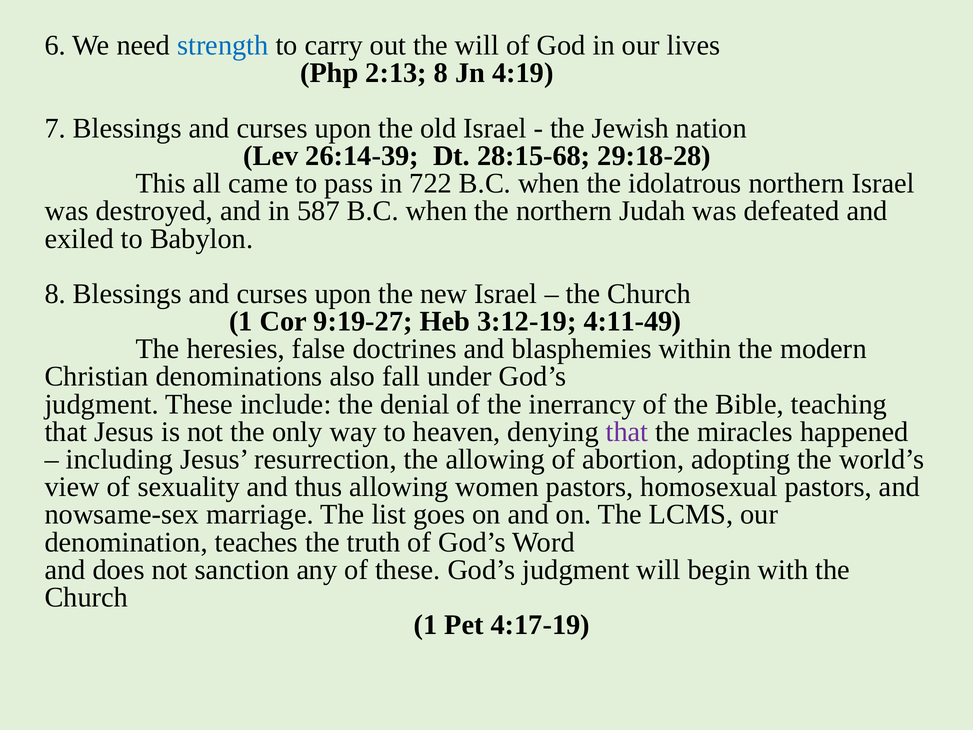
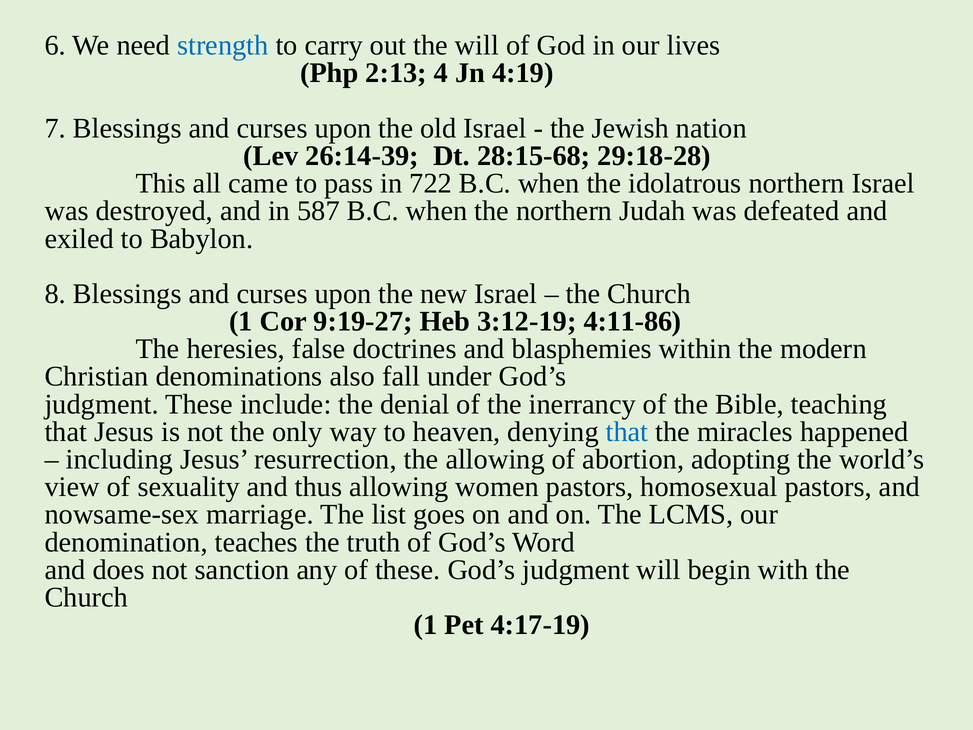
2:13 8: 8 -> 4 (441, 73)
4:11-49: 4:11-49 -> 4:11-86 (632, 321)
that colour: purple -> blue (627, 432)
